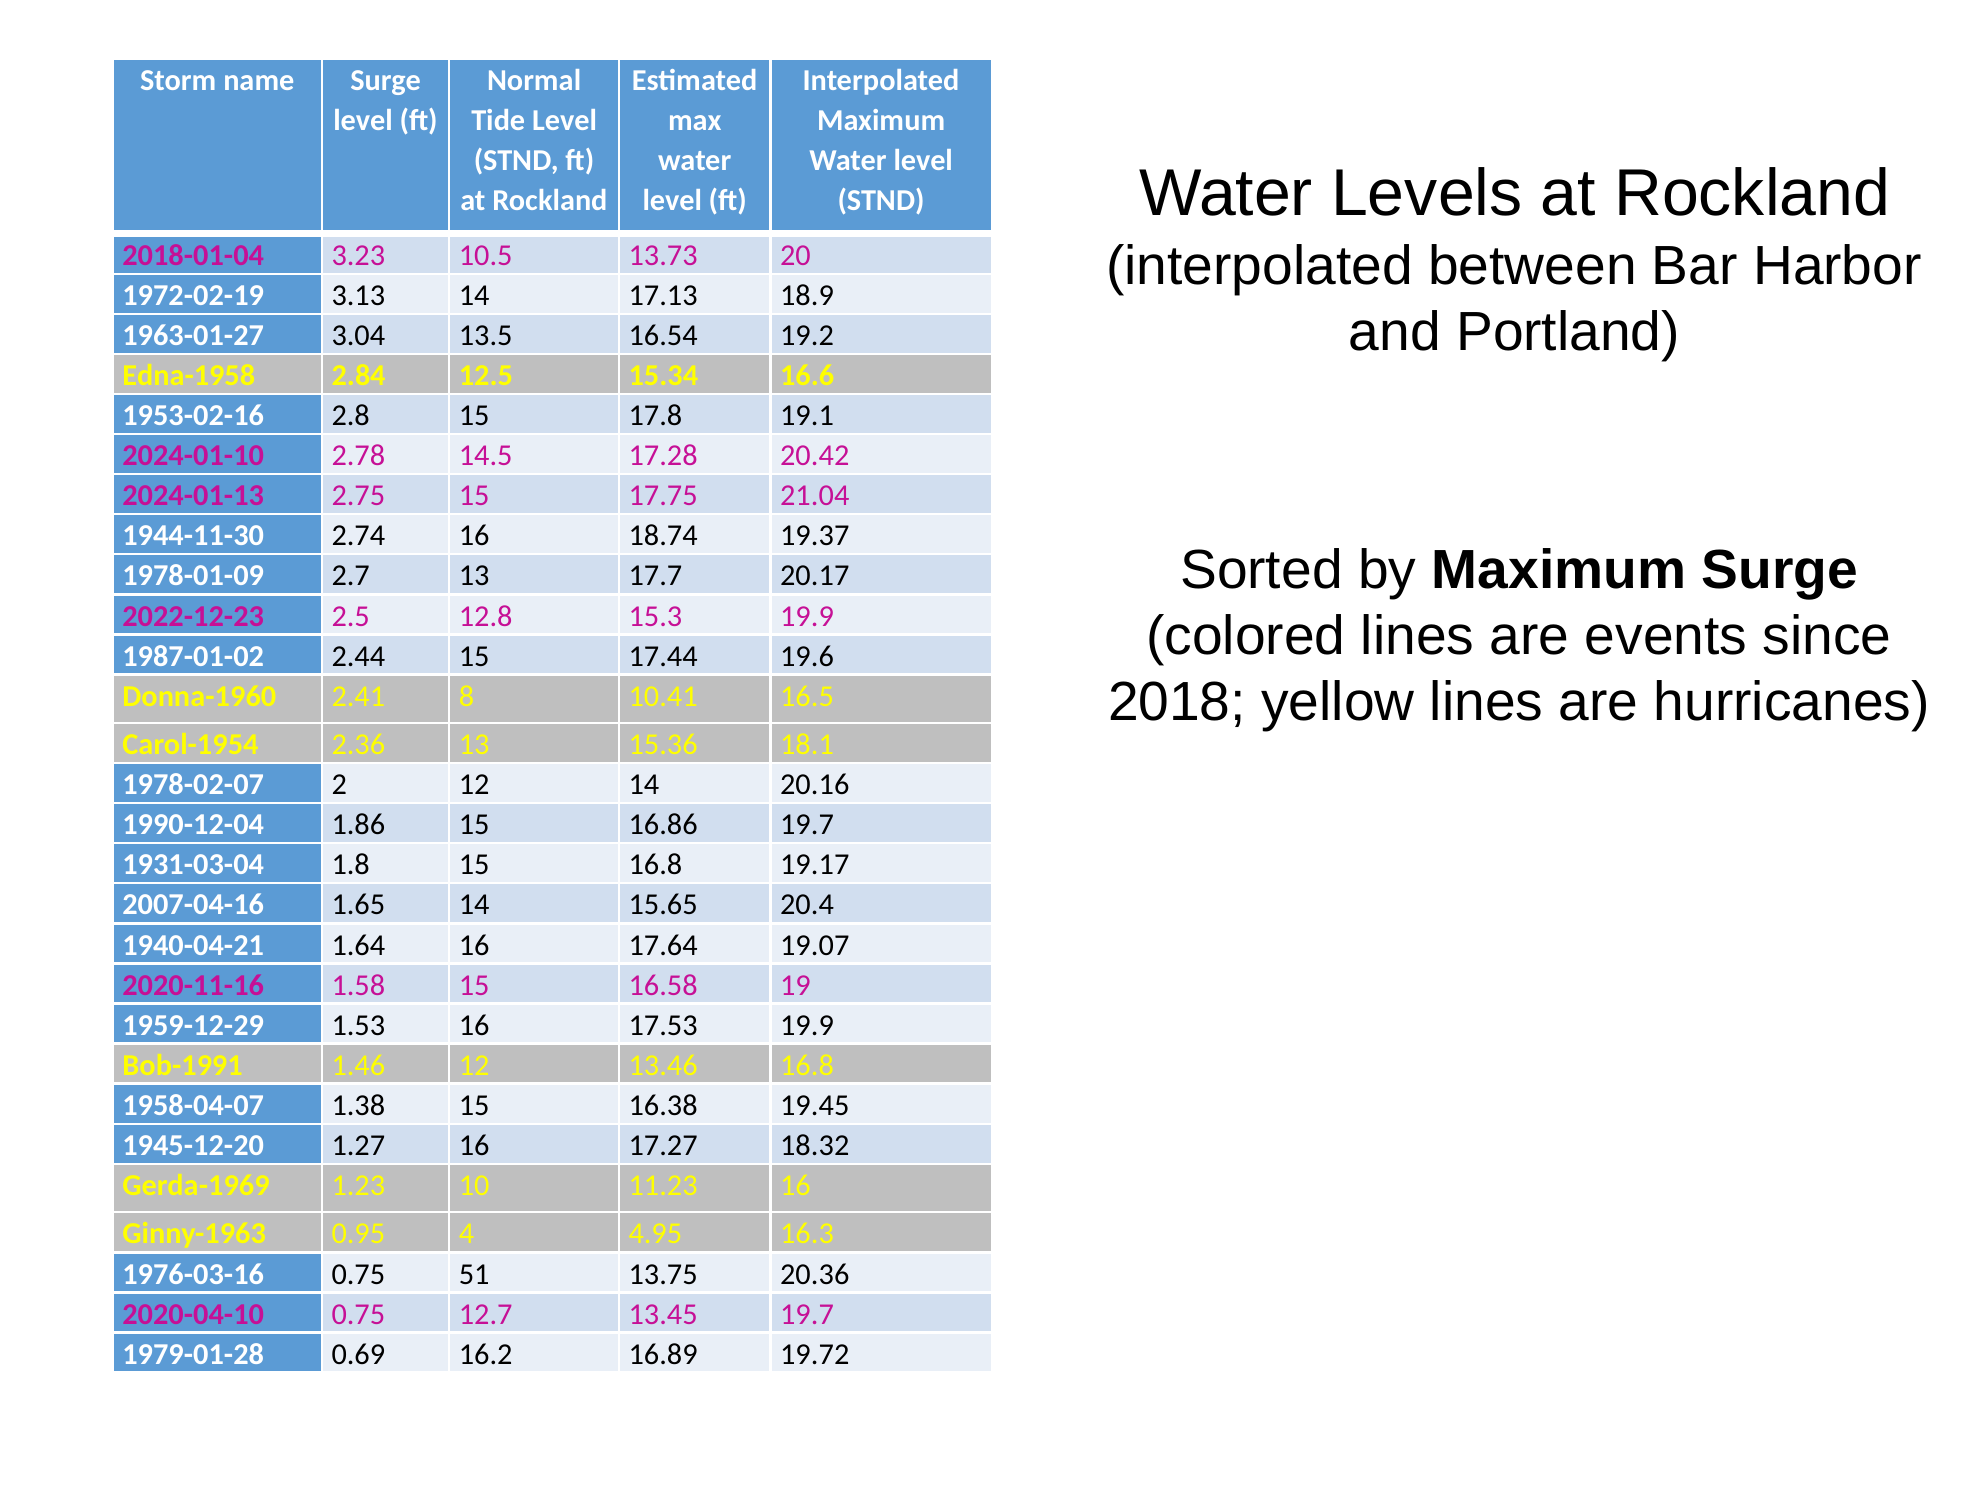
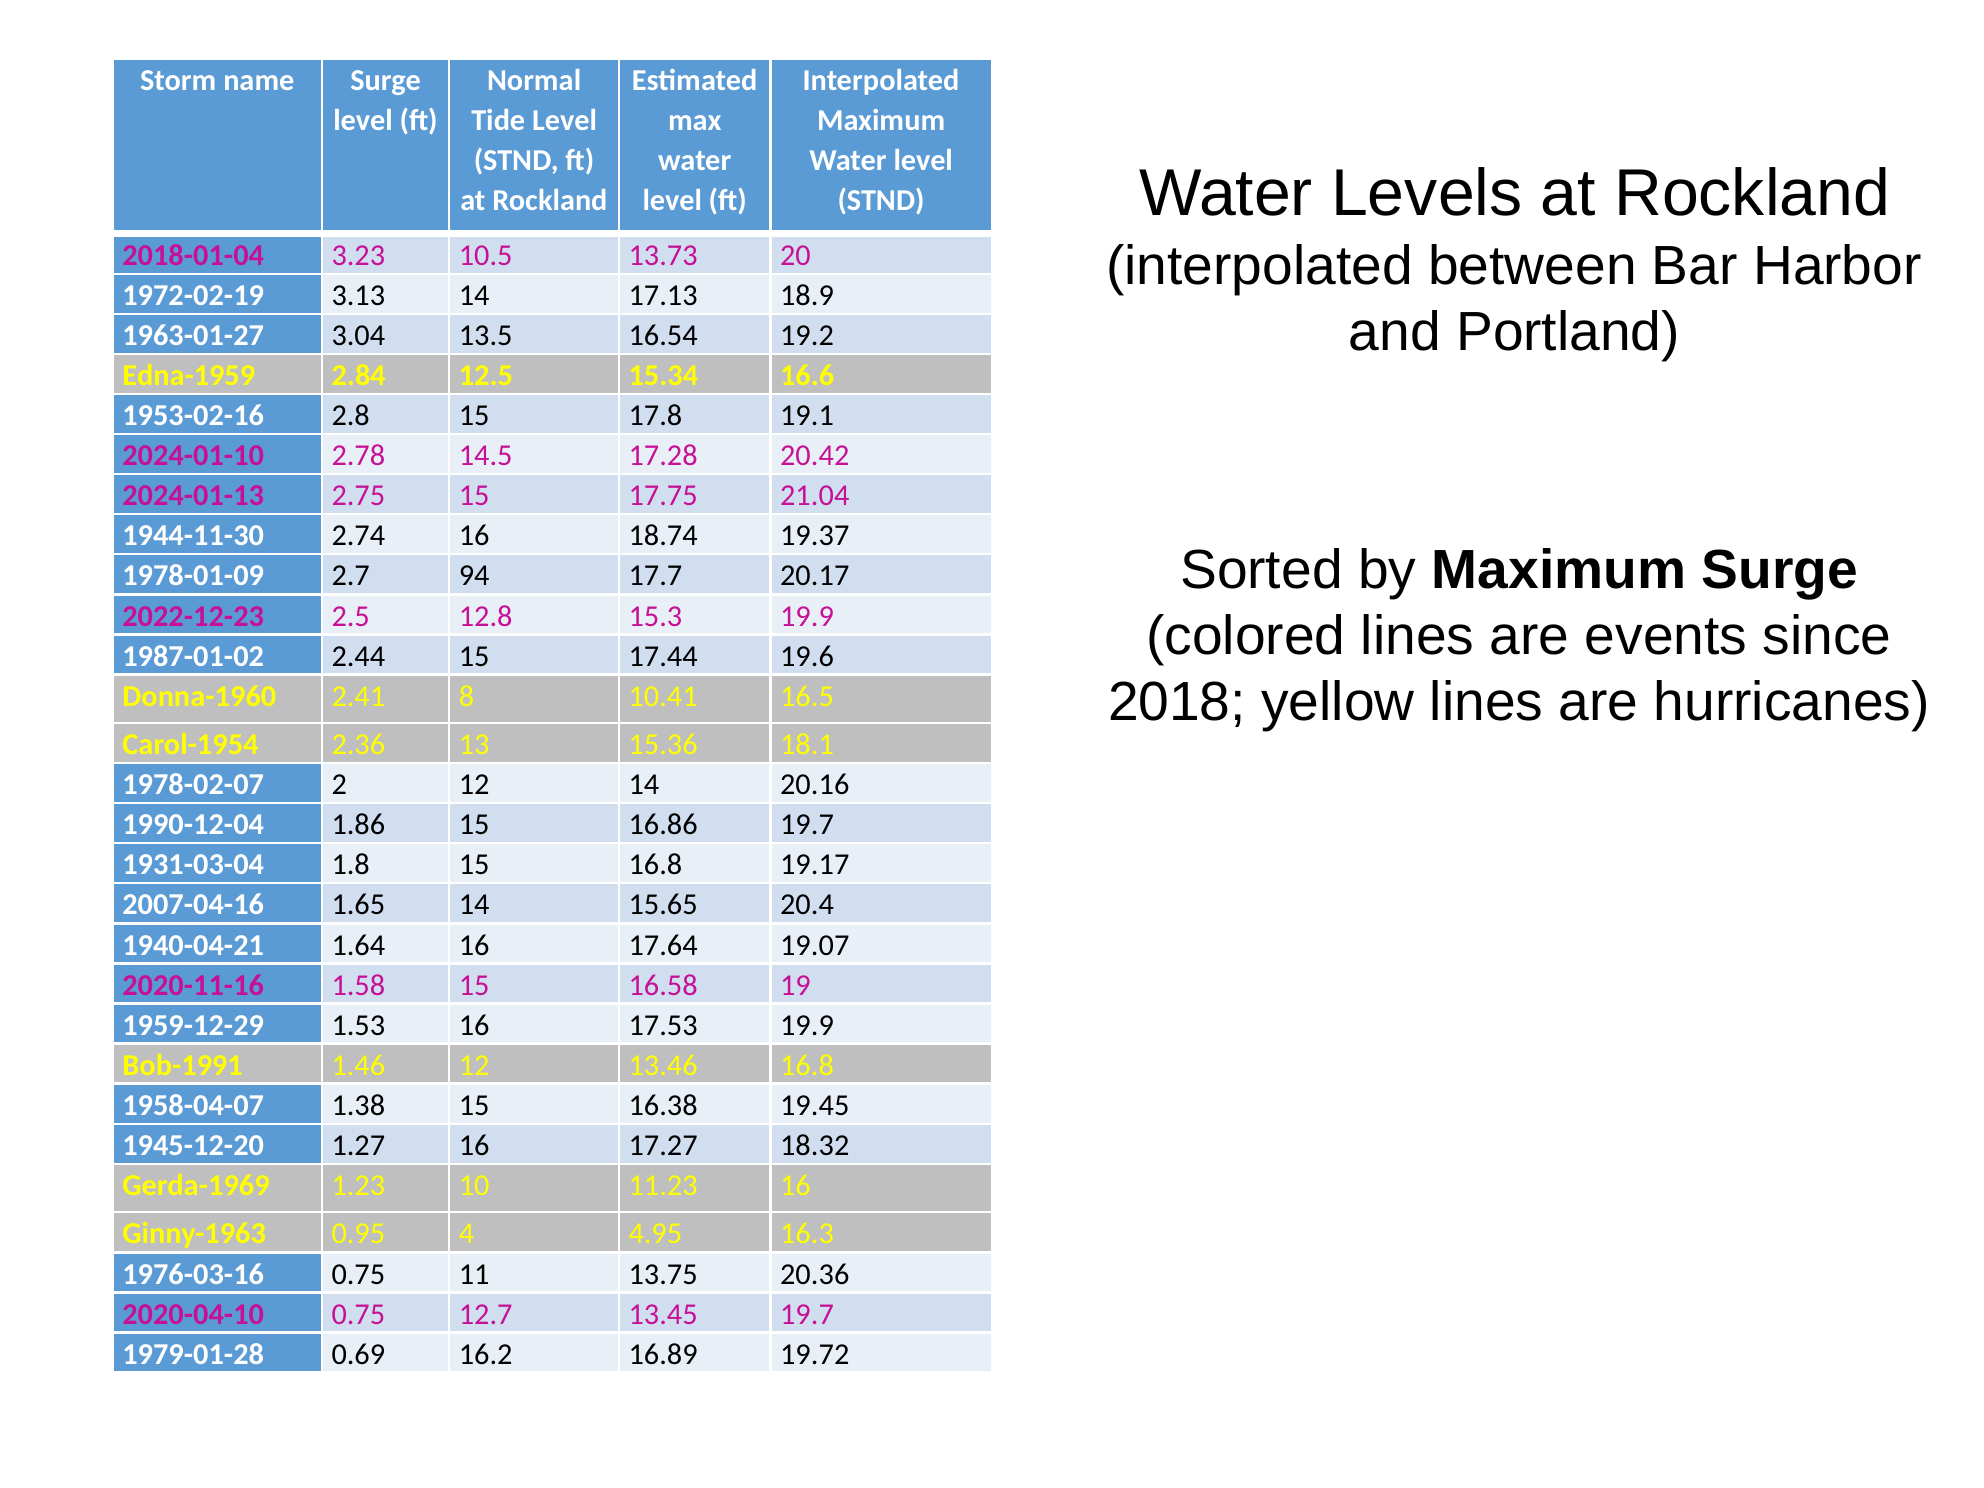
Edna-1958: Edna-1958 -> Edna-1959 (189, 376)
2.7 13: 13 -> 94 (474, 576)
51: 51 -> 11 (474, 1274)
